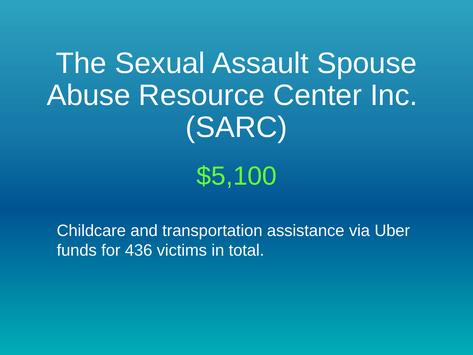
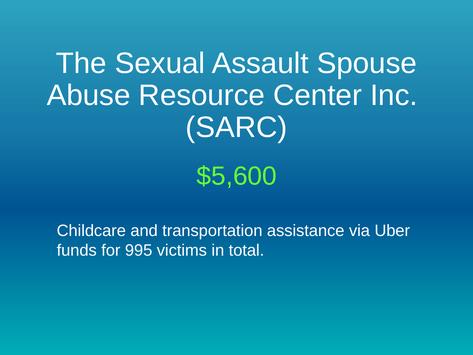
$5,100: $5,100 -> $5,600 (237, 176)
436: 436 -> 995 (139, 250)
